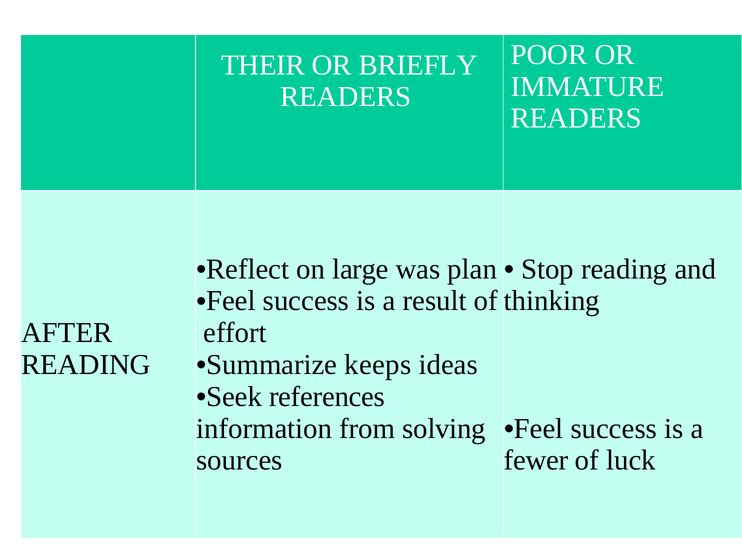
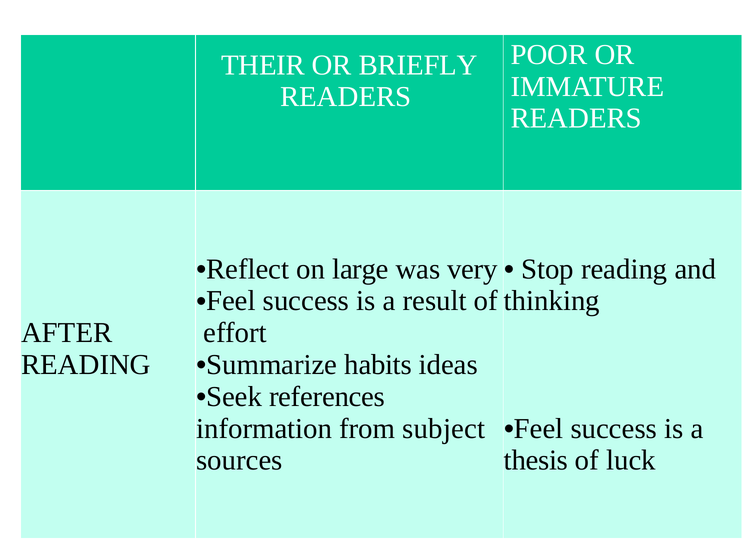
plan: plan -> very (472, 269)
keeps: keeps -> habits (378, 365)
solving: solving -> subject (444, 429)
fewer: fewer -> thesis (536, 461)
